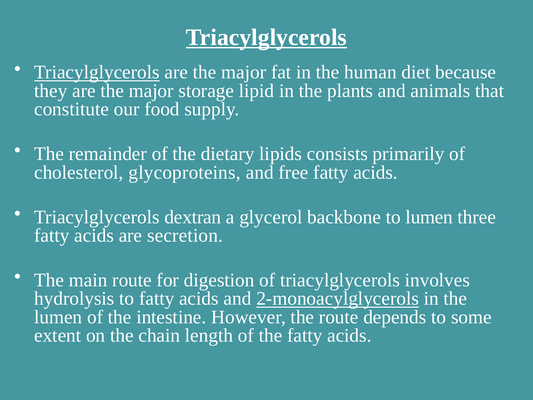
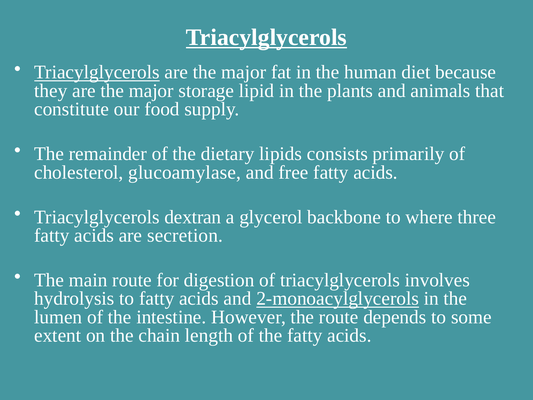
glycoproteins: glycoproteins -> glucoamylase (185, 172)
to lumen: lumen -> where (429, 217)
